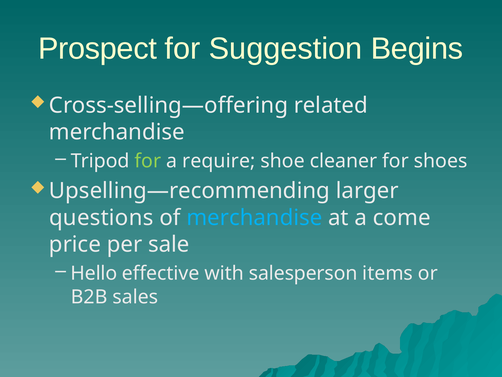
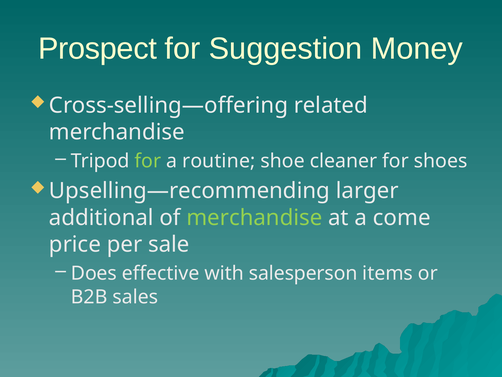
Begins: Begins -> Money (417, 49)
require: require -> routine (219, 161)
questions: questions -> additional (101, 217)
merchandise colour: light blue -> light green (254, 217)
Hello: Hello -> Does (94, 273)
